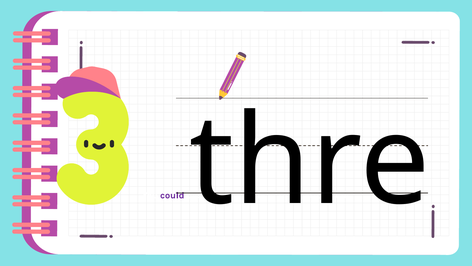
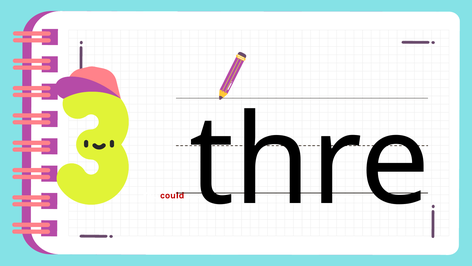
could colour: purple -> red (172, 195)
